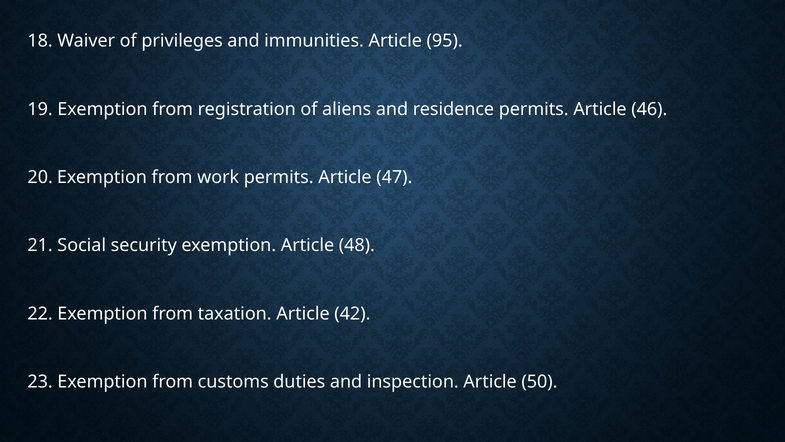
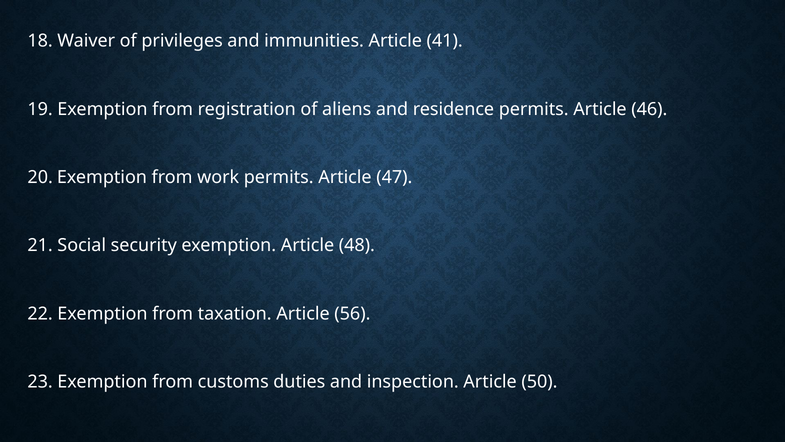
95: 95 -> 41 (445, 41)
42: 42 -> 56 (352, 313)
